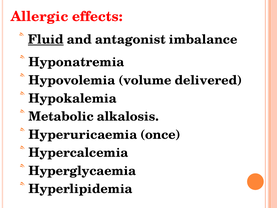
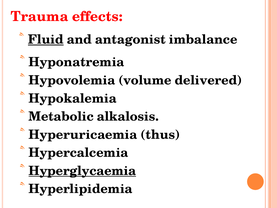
Allergic: Allergic -> Trauma (40, 17)
once: once -> thus (160, 134)
Hyperglycaemia underline: none -> present (82, 171)
